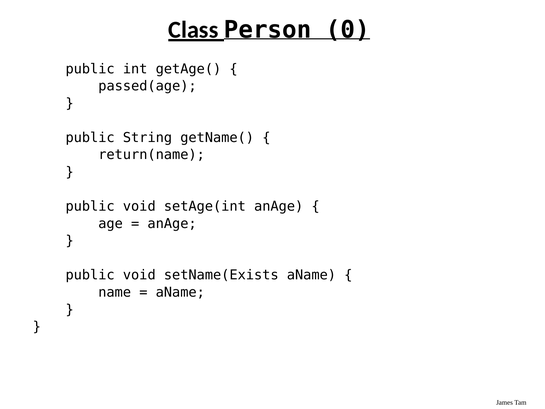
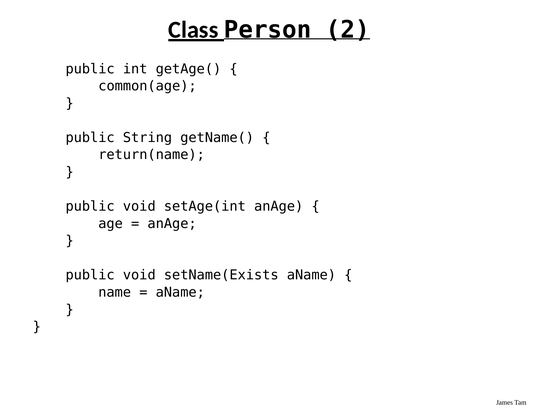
0: 0 -> 2 (348, 30)
passed(age: passed(age -> common(age (147, 86)
